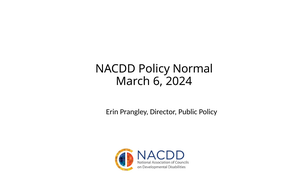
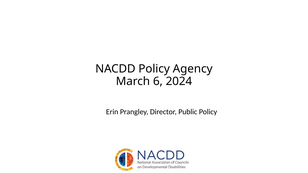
Normal: Normal -> Agency (193, 69)
